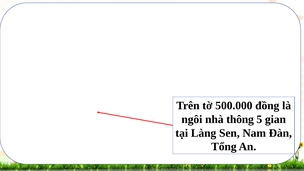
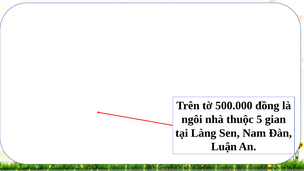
thông: thông -> thuộc (240, 119)
Tổng: Tổng -> Luận (224, 147)
